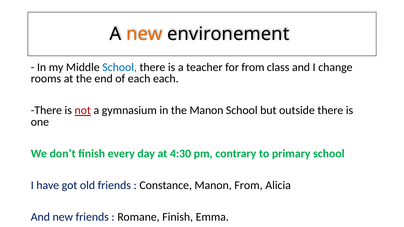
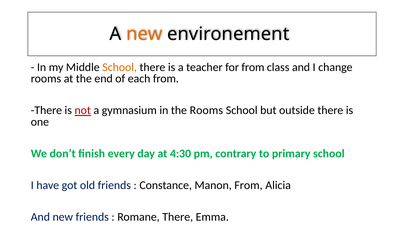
School colour: blue -> orange (120, 67)
each each: each -> from (166, 79)
the Manon: Manon -> Rooms (206, 111)
Romane Finish: Finish -> There (178, 217)
